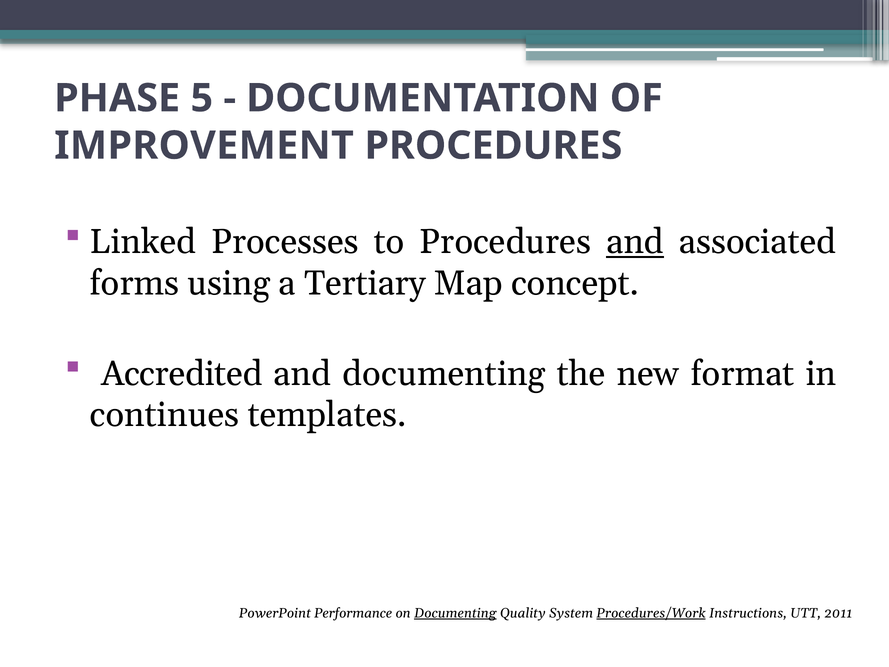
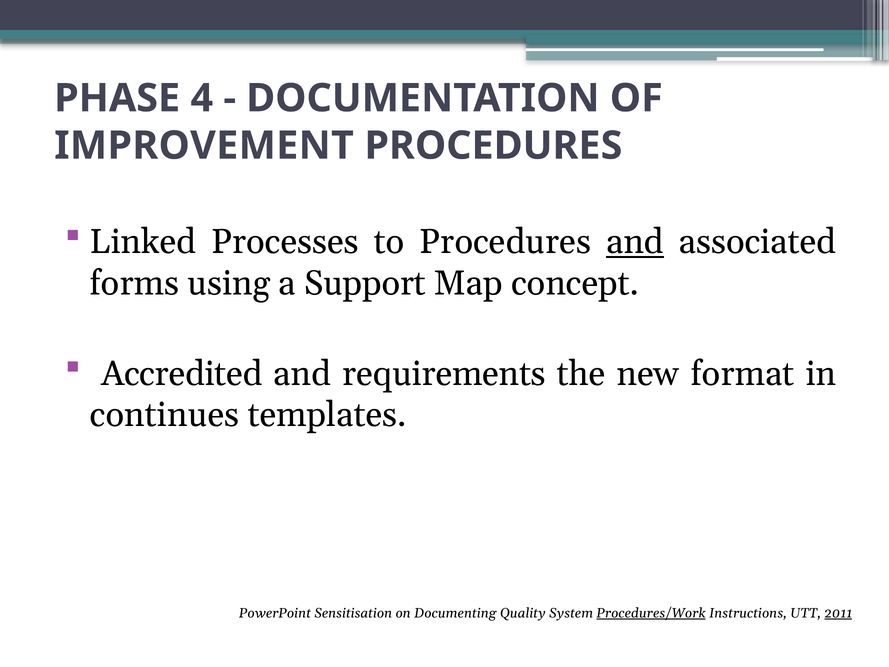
5: 5 -> 4 (202, 98)
Tertiary: Tertiary -> Support (365, 283)
and documenting: documenting -> requirements (444, 373)
Performance: Performance -> Sensitisation (353, 613)
Documenting underline: present -> none (455, 613)
2011 underline: none -> present (838, 613)
